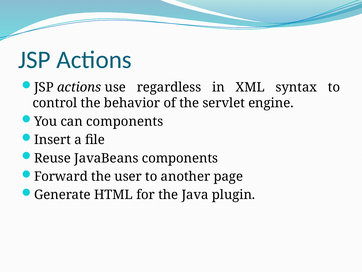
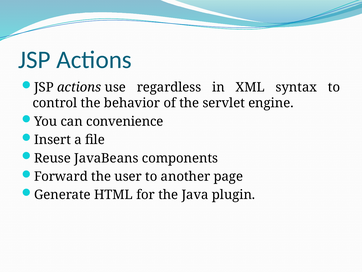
can components: components -> convenience (125, 121)
